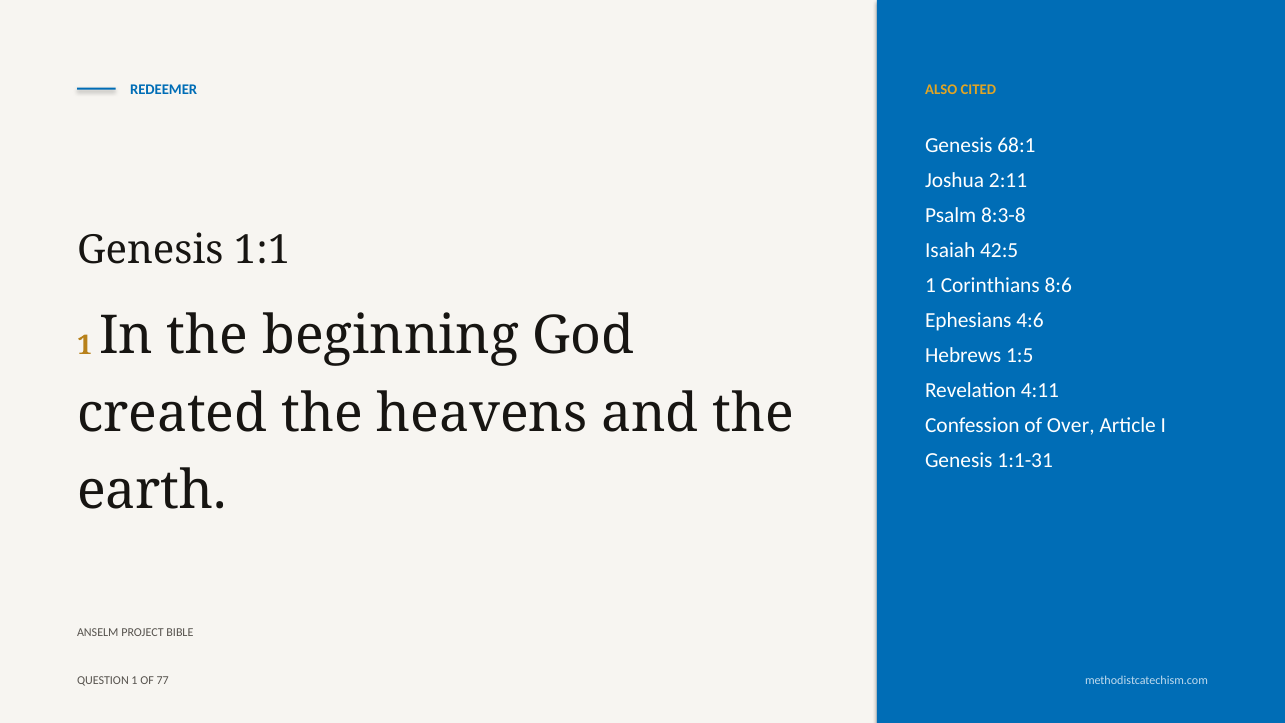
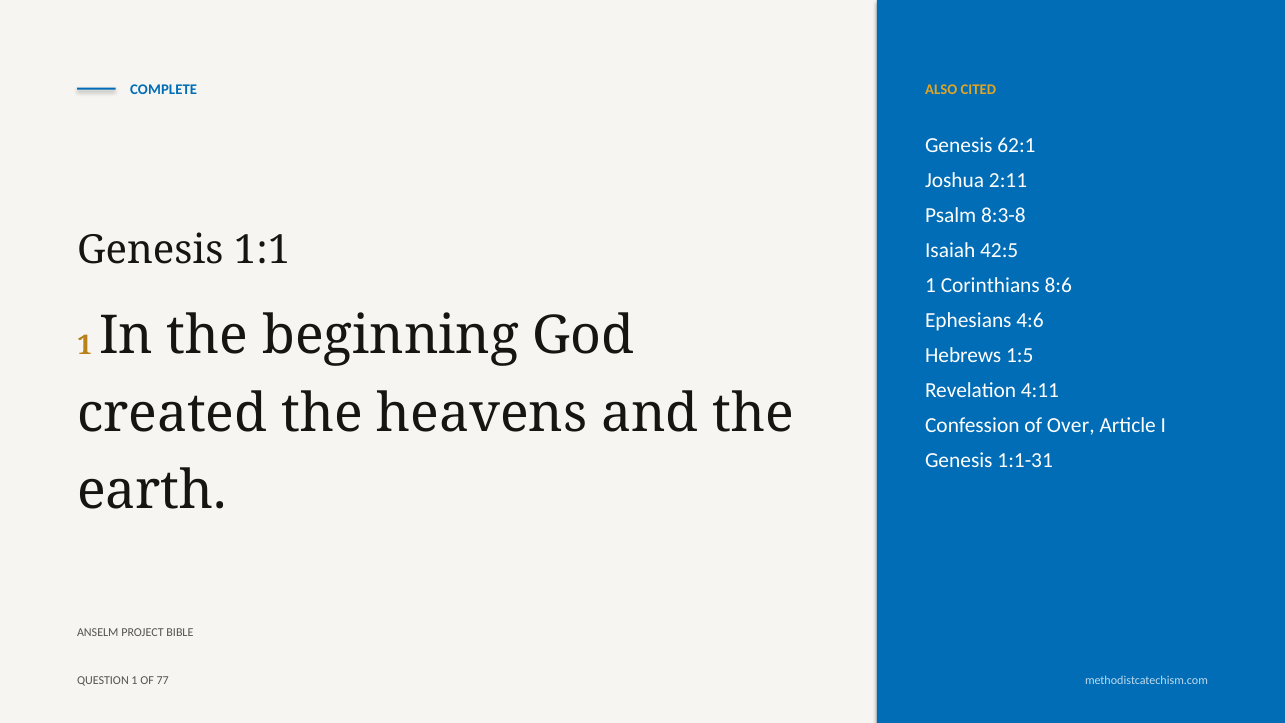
REDEEMER: REDEEMER -> COMPLETE (164, 90)
68:1: 68:1 -> 62:1 (1016, 146)
